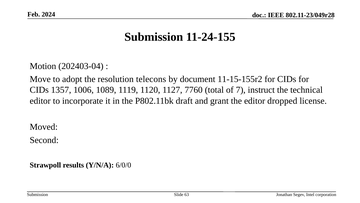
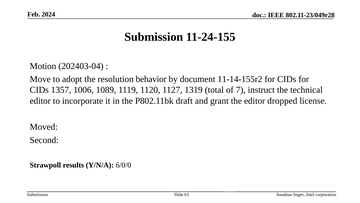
telecons: telecons -> behavior (151, 79)
11-15-155r2: 11-15-155r2 -> 11-14-155r2 (240, 79)
7760: 7760 -> 1319 (194, 90)
